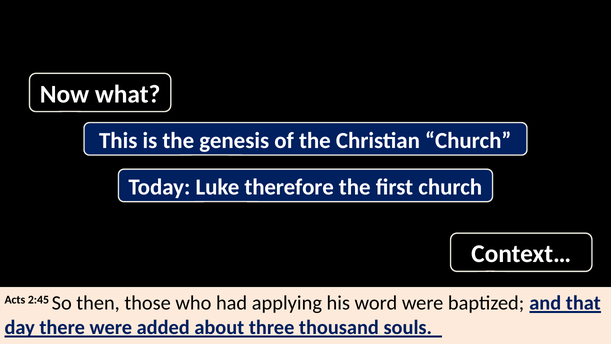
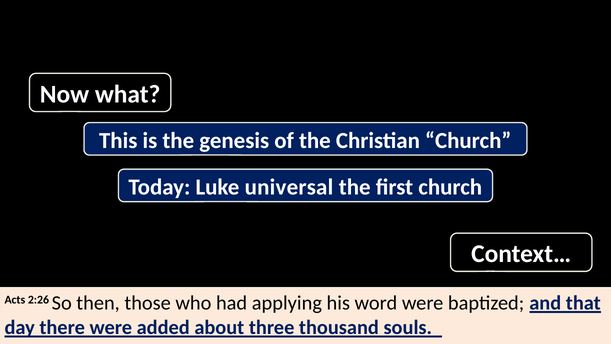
therefore: therefore -> universal (289, 187)
2:45: 2:45 -> 2:26 (38, 299)
